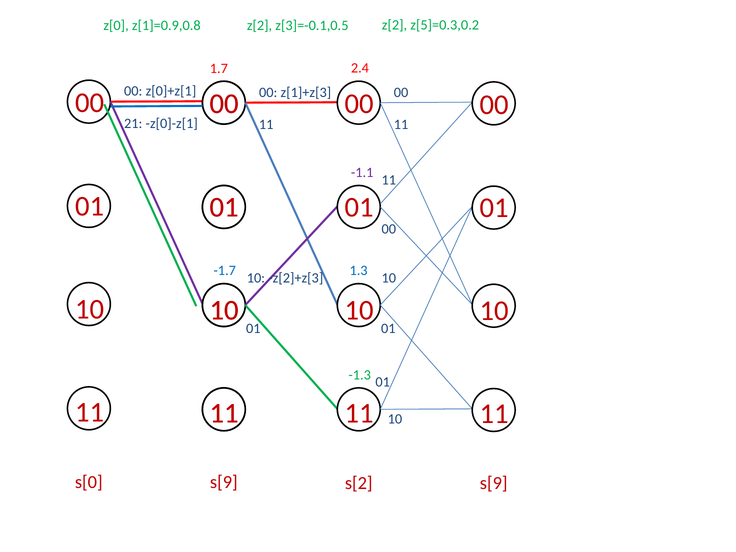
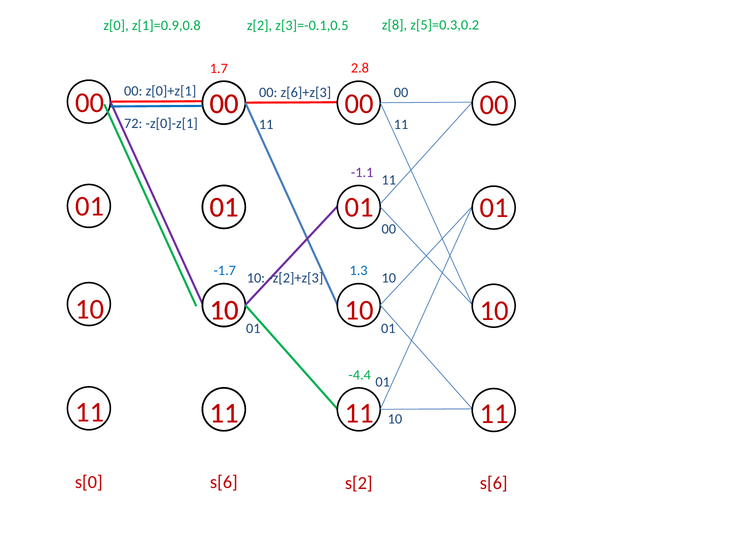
z[2: z[2 -> z[8 (394, 25)
2.4: 2.4 -> 2.8 (360, 68)
z[1]+z[3: z[1]+z[3 -> z[6]+z[3 (306, 92)
21: 21 -> 72 (133, 124)
-1.3: -1.3 -> -4.4 (360, 375)
s[0 s[9: s[9 -> s[6 (224, 482)
s[9: s[9 -> s[6 (494, 483)
